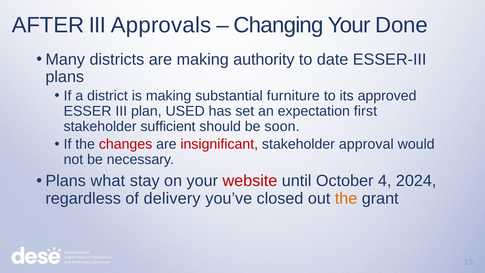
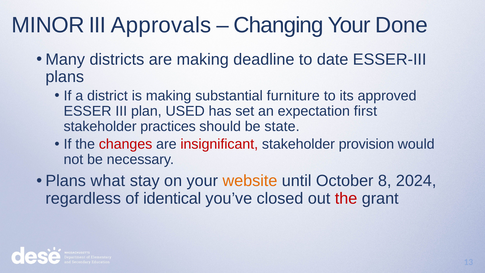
AFTER: AFTER -> MINOR (48, 25)
authority: authority -> deadline (264, 59)
sufficient: sufficient -> practices (168, 126)
soon: soon -> state (282, 126)
approval: approval -> provision (366, 144)
website colour: red -> orange (250, 181)
4: 4 -> 8 (385, 181)
delivery: delivery -> identical (172, 198)
the colour: orange -> red (346, 198)
